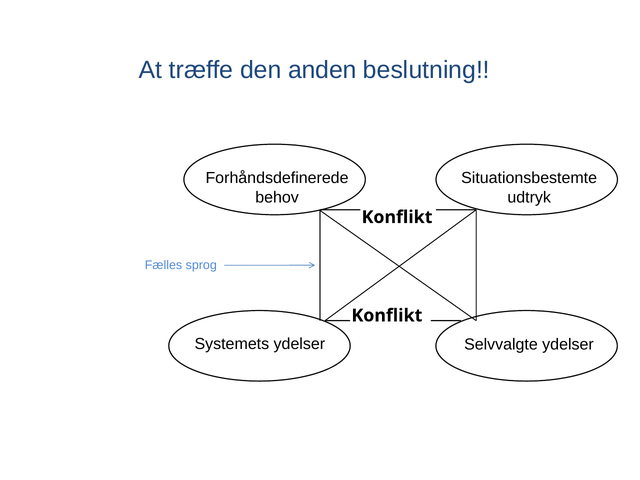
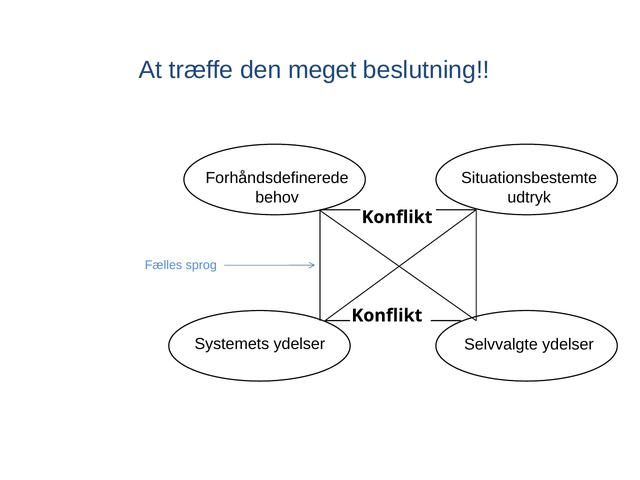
anden: anden -> meget (322, 70)
